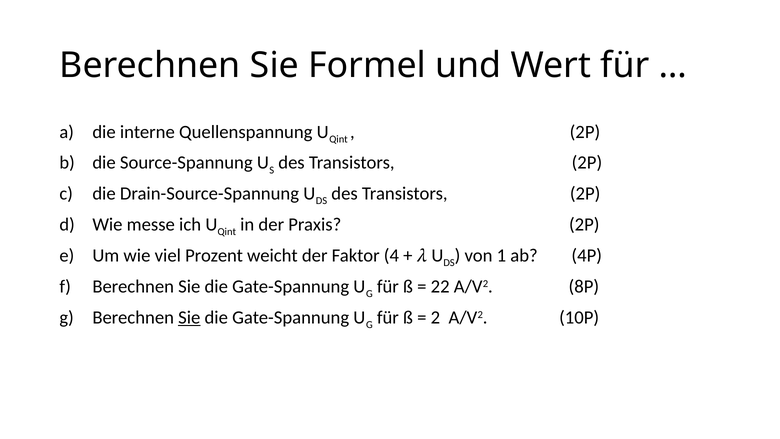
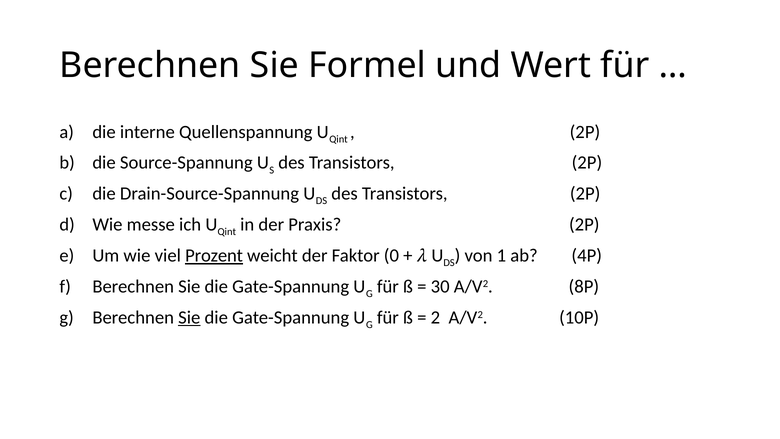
Prozent underline: none -> present (214, 256)
4: 4 -> 0 (391, 256)
22: 22 -> 30 (440, 286)
